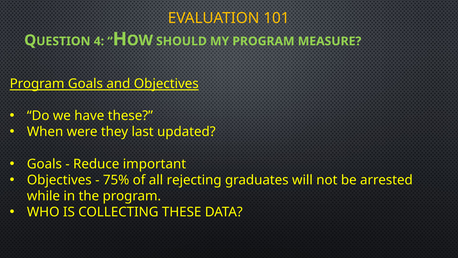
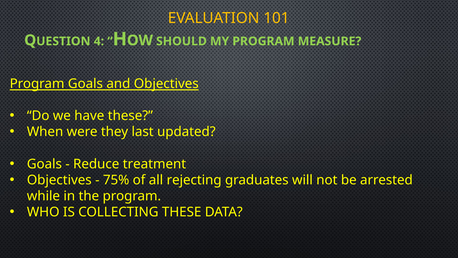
important: important -> treatment (154, 164)
